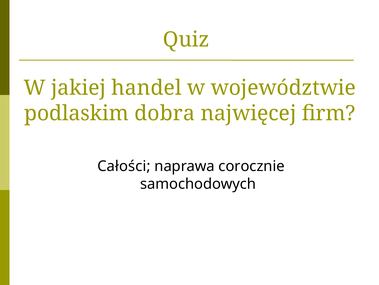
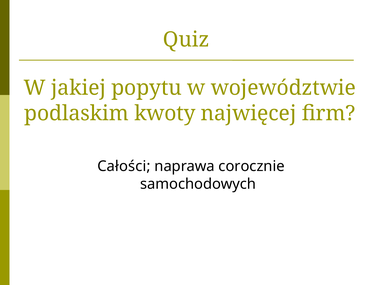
handel: handel -> popytu (147, 88)
dobra: dobra -> kwoty (165, 113)
